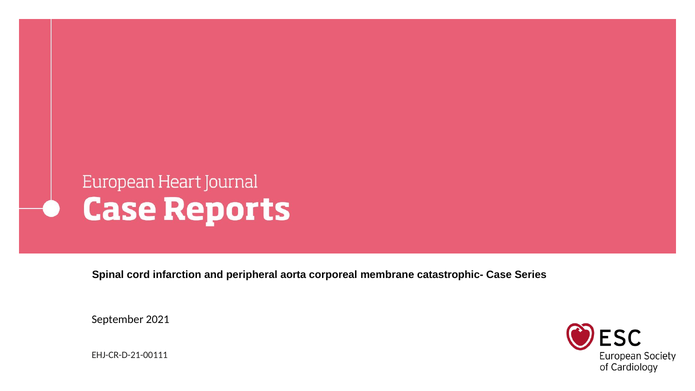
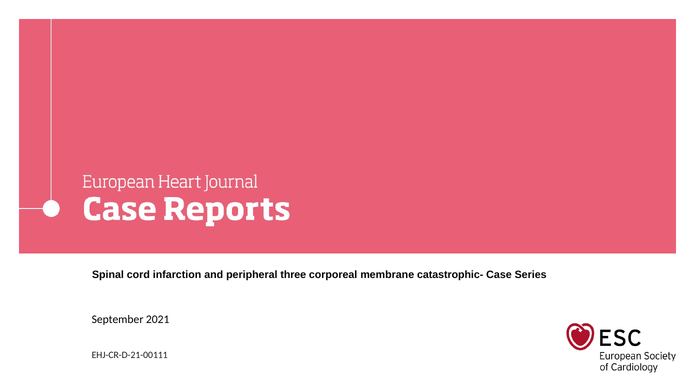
aorta: aorta -> three (293, 275)
